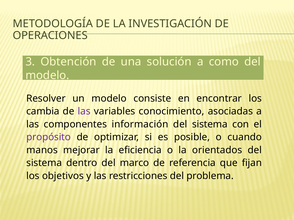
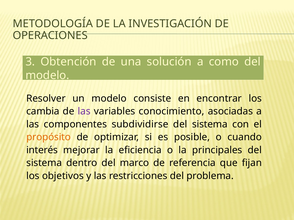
información: información -> subdividirse (140, 124)
propósito colour: purple -> orange (49, 137)
manos: manos -> interés (42, 150)
orientados: orientados -> principales (217, 150)
